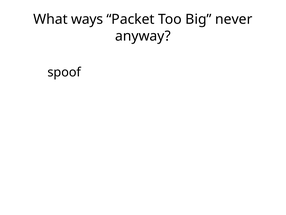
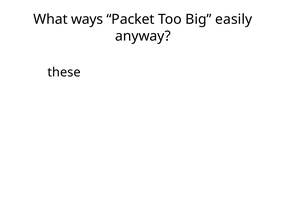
never: never -> easily (234, 19)
spoof: spoof -> these (64, 72)
